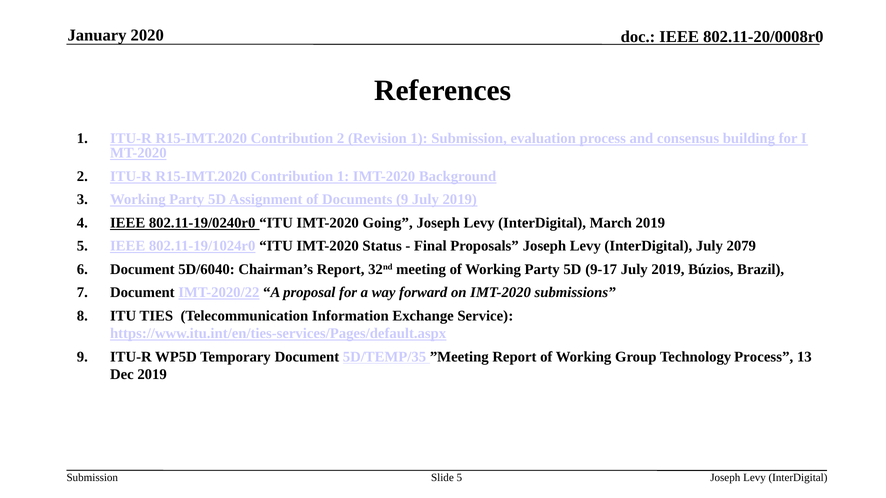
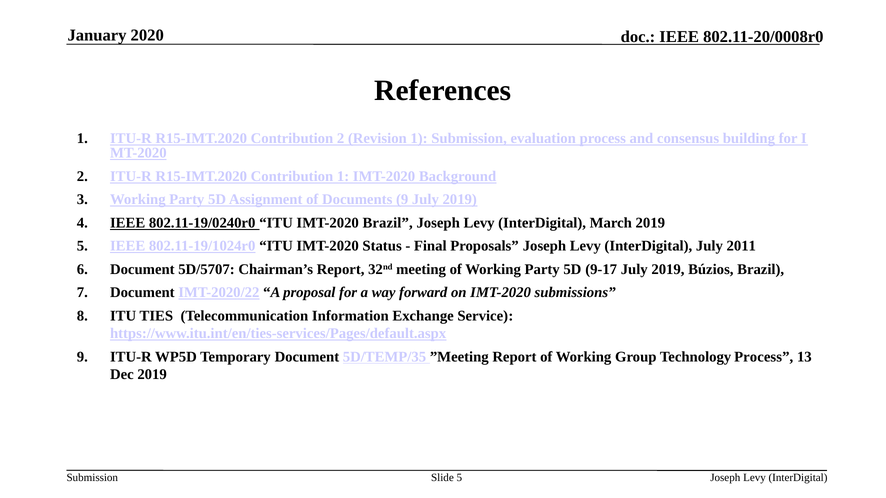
IMT-2020 Going: Going -> Brazil (388, 223)
2079: 2079 -> 2011 (741, 246)
5D/6040: 5D/6040 -> 5D/5707 (206, 269)
